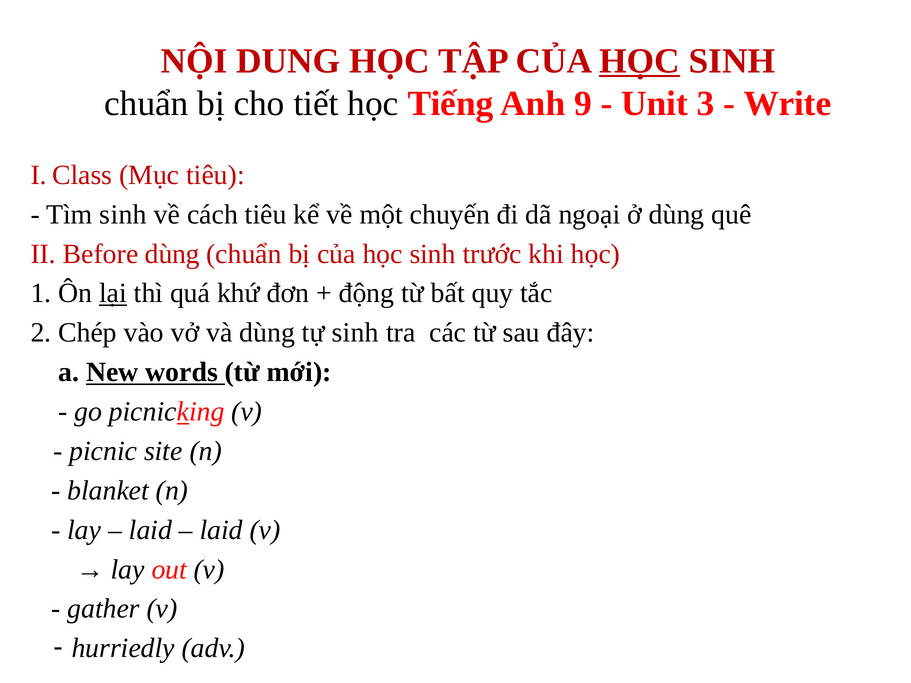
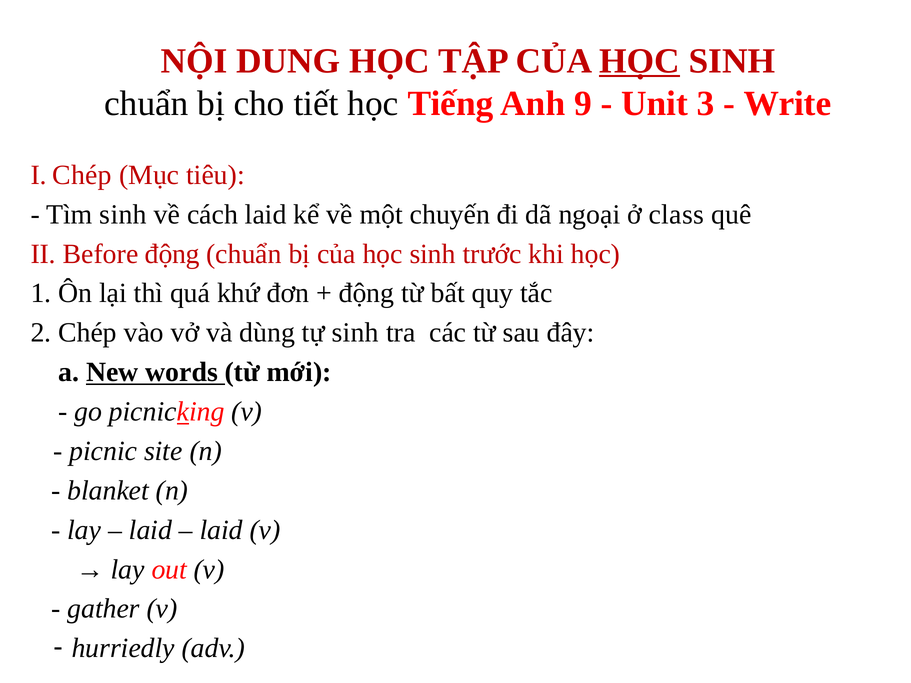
I Class: Class -> Chép (82, 175)
cách tiêu: tiêu -> laid (266, 214)
ở dùng: dùng -> class (676, 214)
Before dùng: dùng -> động (172, 254)
lại underline: present -> none (113, 293)
